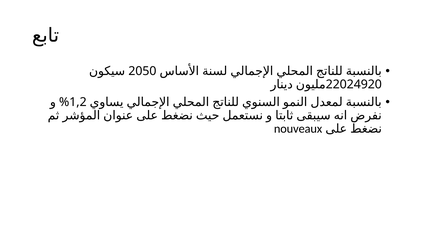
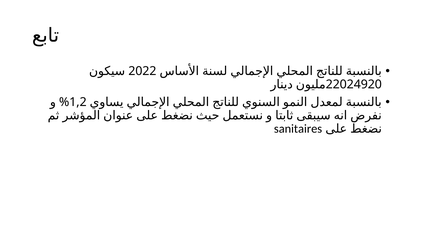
2050: 2050 -> 2022 (142, 71)
nouveaux: nouveaux -> sanitaires (298, 129)
